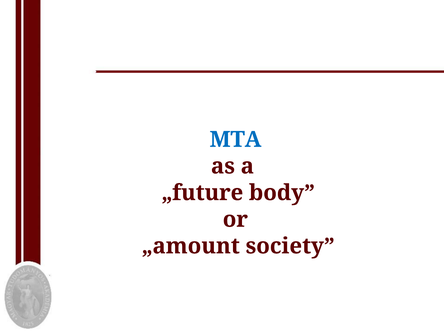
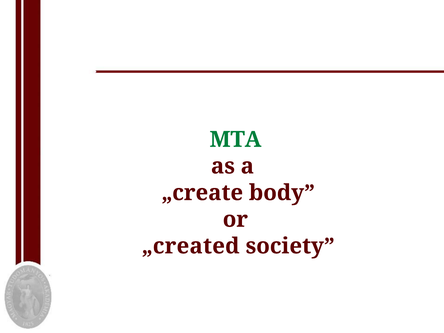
MTA colour: blue -> green (235, 140)
„future: „future -> „create (202, 193)
„amount: „amount -> „created (191, 246)
